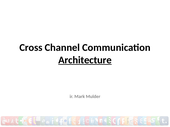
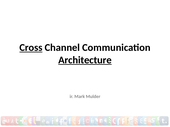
Cross underline: none -> present (31, 48)
